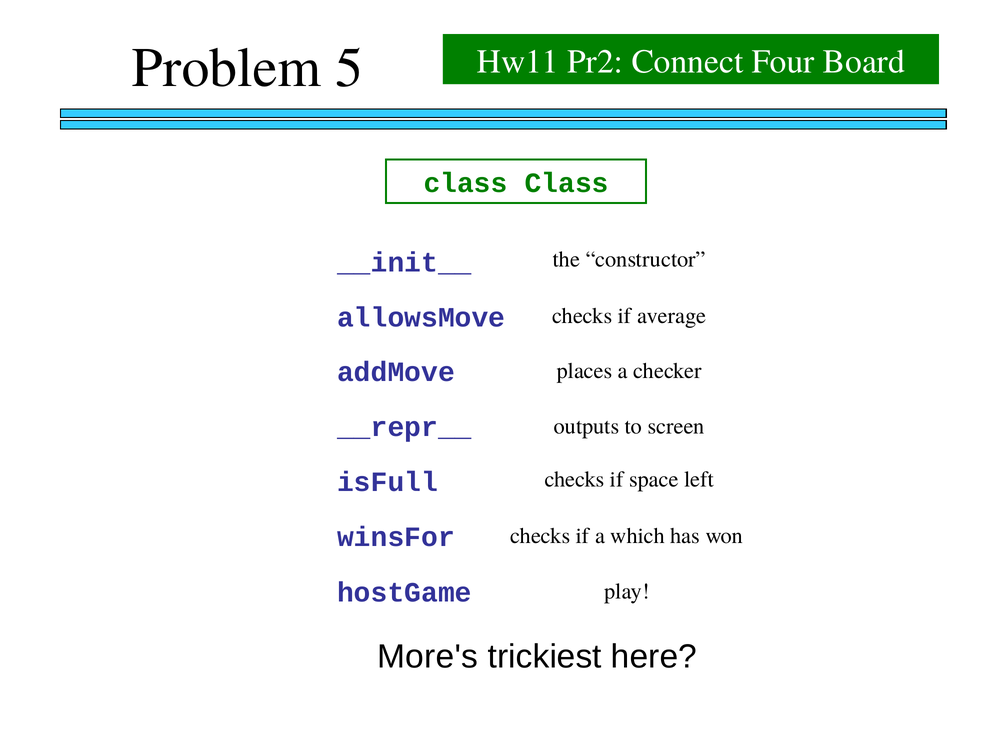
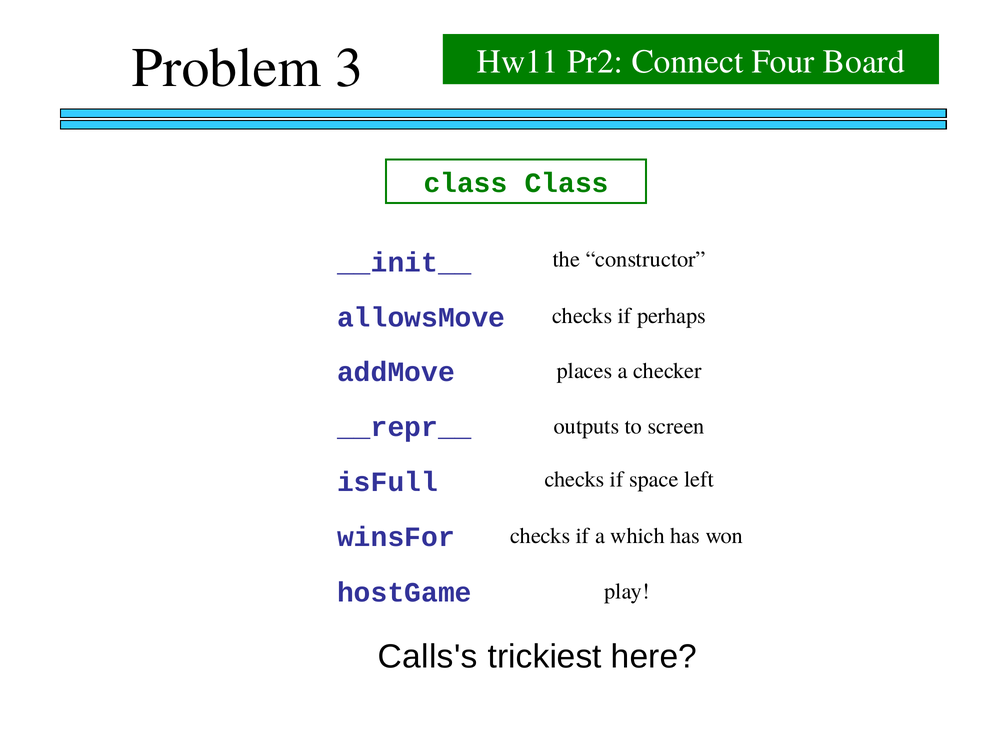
5: 5 -> 3 (349, 68)
average: average -> perhaps (672, 316)
More's: More's -> Calls's (428, 657)
